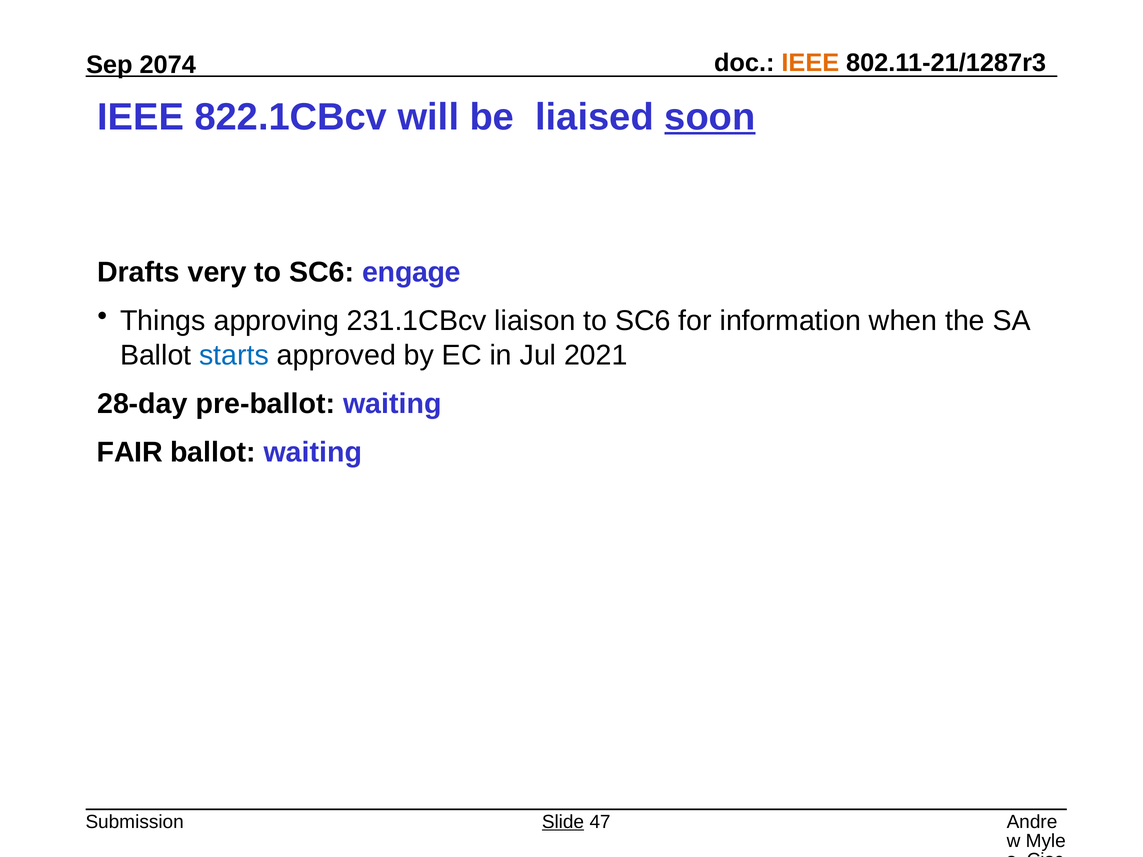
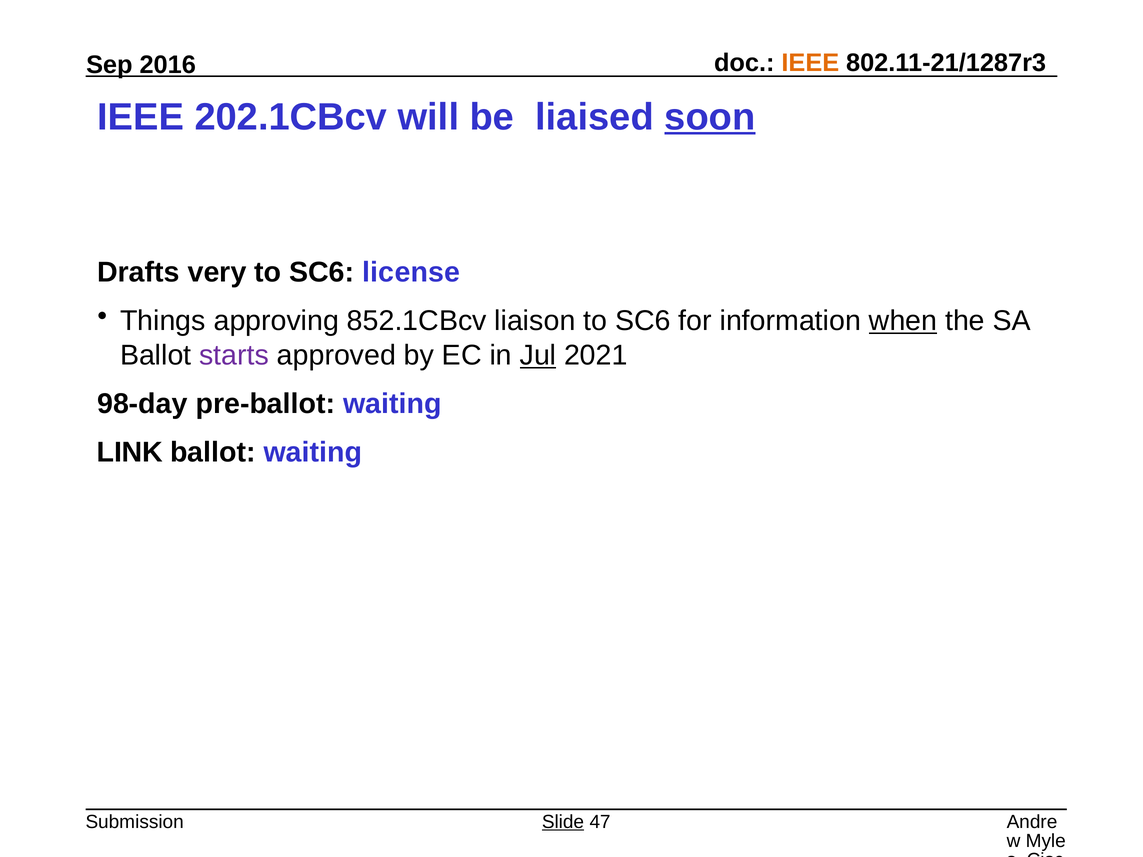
2074: 2074 -> 2016 (168, 65)
822.1CBcv: 822.1CBcv -> 202.1CBcv (291, 117)
engage: engage -> license (411, 273)
231.1CBcv: 231.1CBcv -> 852.1CBcv (417, 321)
when underline: none -> present (903, 321)
starts colour: blue -> purple (234, 355)
Jul underline: none -> present (538, 355)
28-day: 28-day -> 98-day (142, 404)
FAIR: FAIR -> LINK (130, 453)
